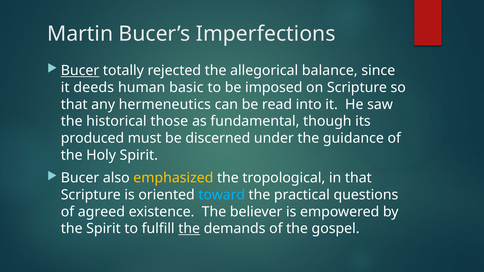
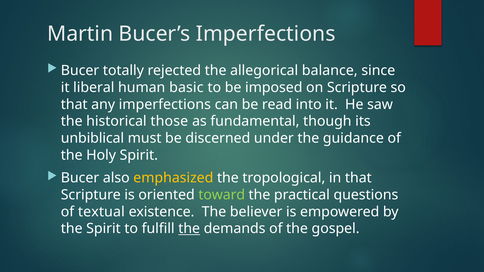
Bucer underline: present -> none (80, 71)
deeds: deeds -> liberal (94, 88)
any hermeneutics: hermeneutics -> imperfections (165, 104)
produced: produced -> unbiblical (92, 138)
toward colour: light blue -> light green (222, 195)
agreed: agreed -> textual (101, 212)
